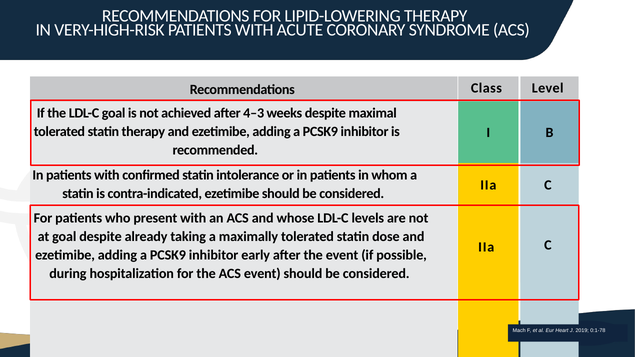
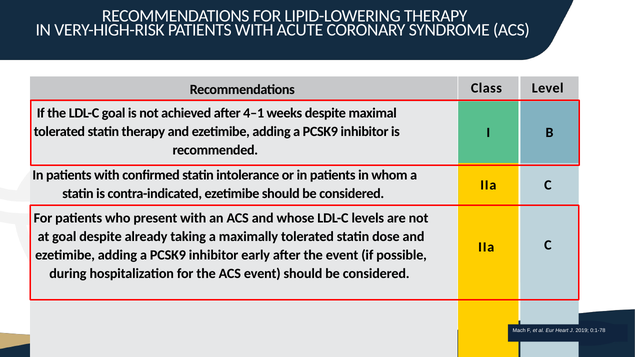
4–3: 4–3 -> 4–1 (254, 113)
